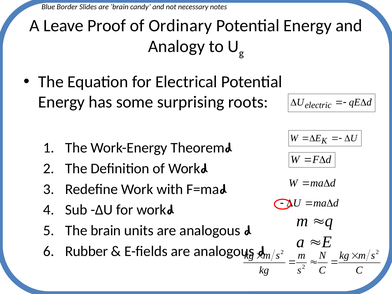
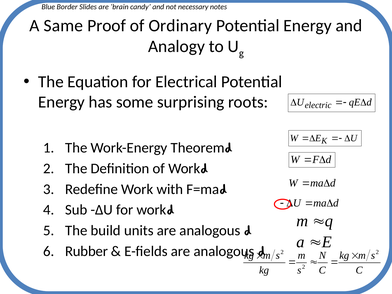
Leave: Leave -> Same (63, 26)
The brain: brain -> build (106, 231)
